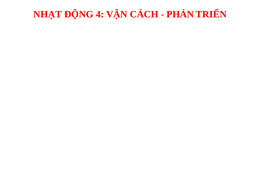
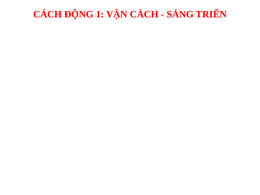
NHẠT: NHẠT -> CÁCH (48, 14)
4: 4 -> 1 (100, 14)
PHẢN: PHẢN -> SÁNG (180, 14)
